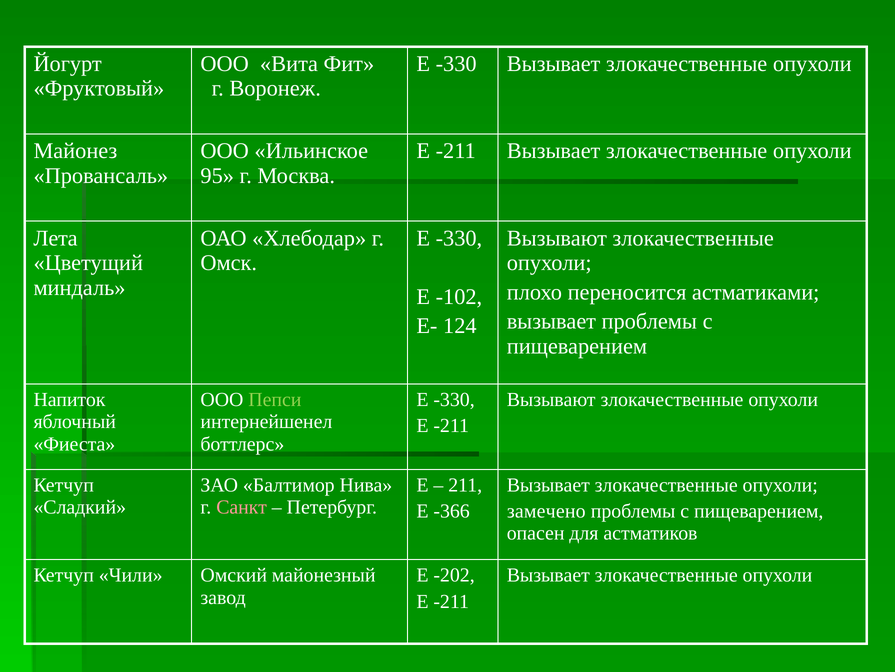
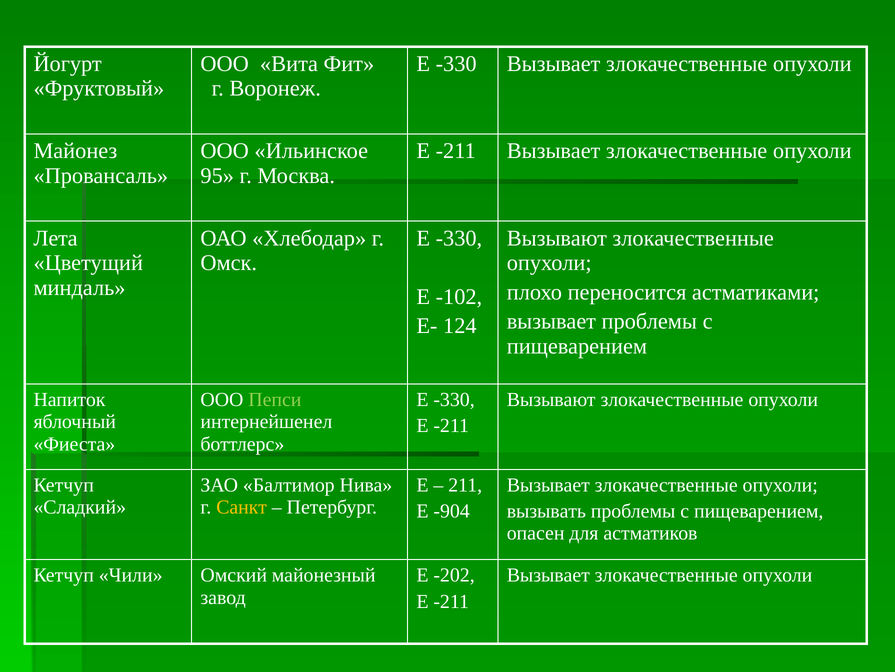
Санкт colour: pink -> yellow (242, 507)
-366: -366 -> -904 (452, 511)
замечено: замечено -> вызывать (546, 511)
